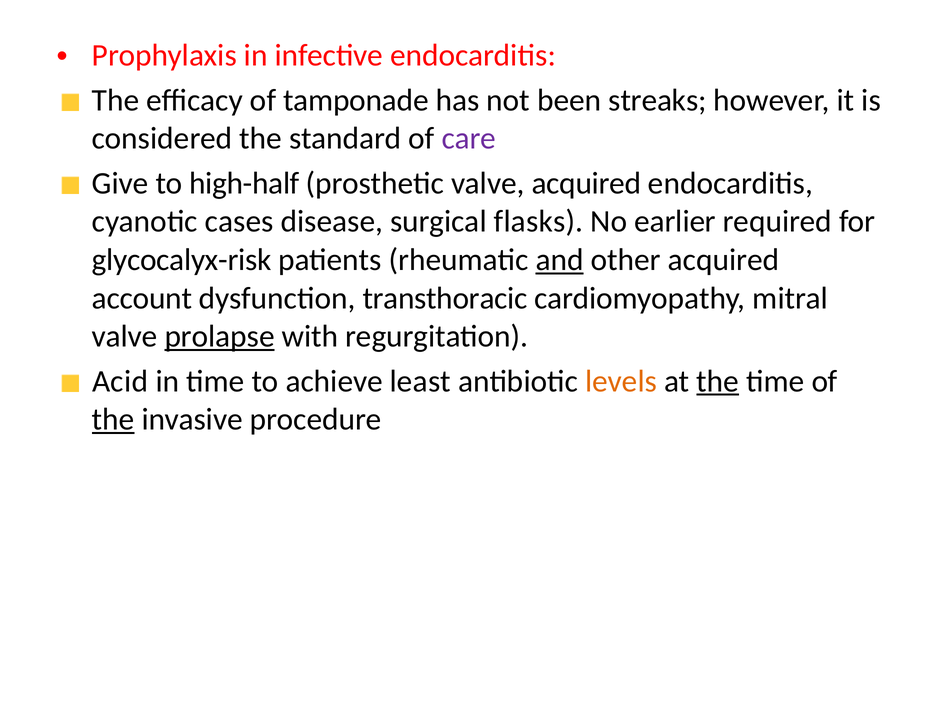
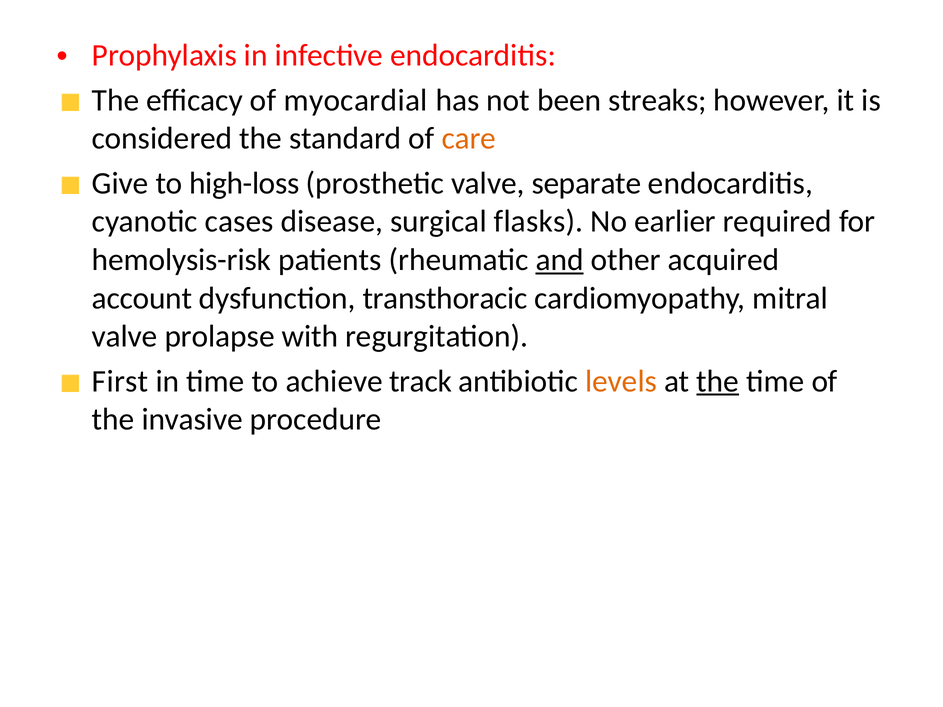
tamponade: tamponade -> myocardial (356, 100)
care colour: purple -> orange (469, 139)
high-half: high-half -> high-loss (244, 183)
valve acquired: acquired -> separate (586, 183)
glycocalyx-risk: glycocalyx-risk -> hemolysis-risk (182, 260)
prolapse underline: present -> none (220, 337)
Acid: Acid -> First (120, 381)
least: least -> track (421, 381)
the underline: present -> none (113, 420)
